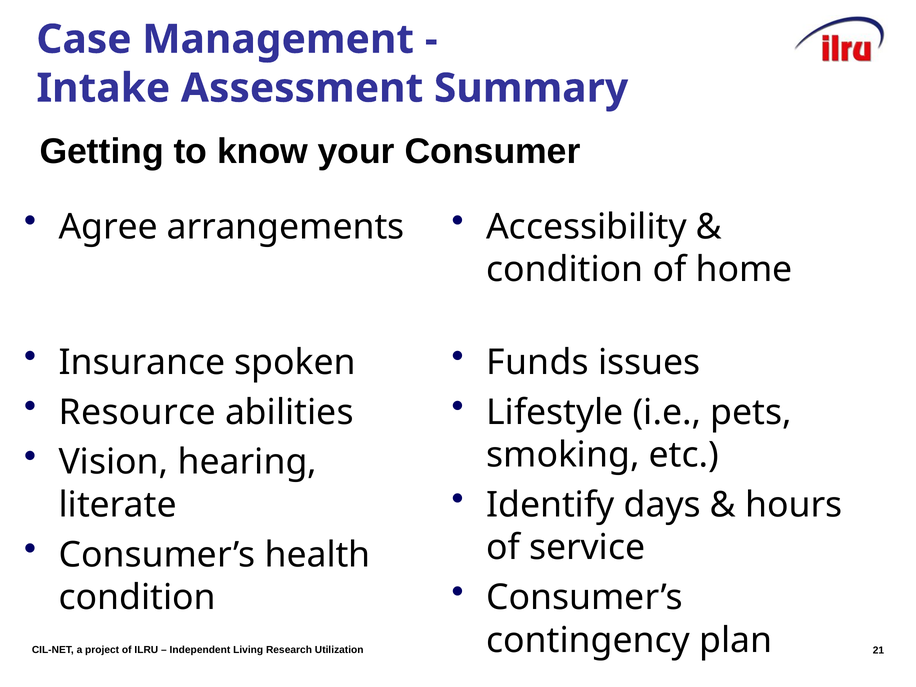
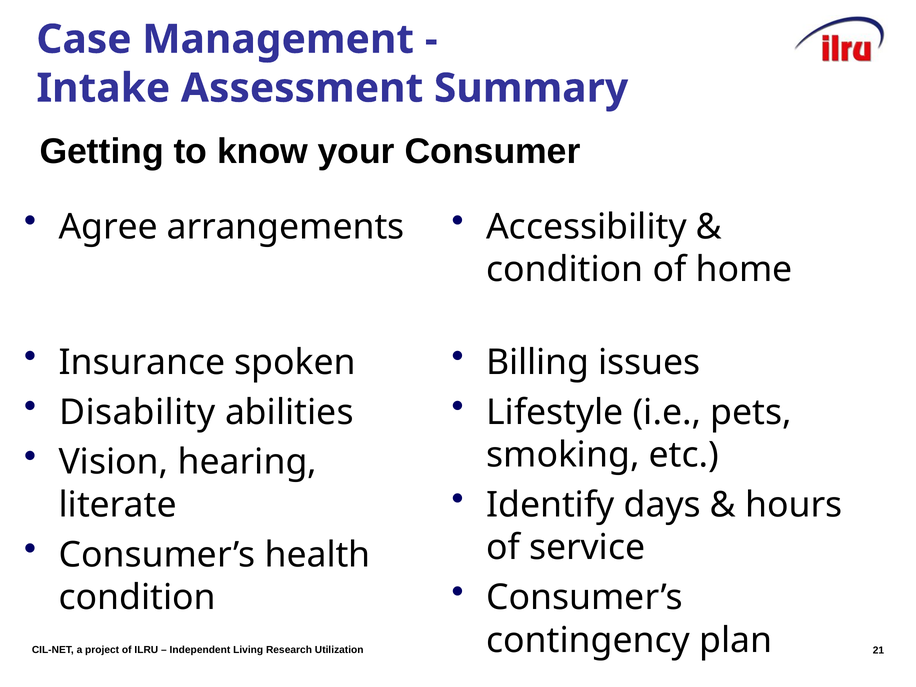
Funds: Funds -> Billing (538, 362)
Resource: Resource -> Disability (137, 412)
